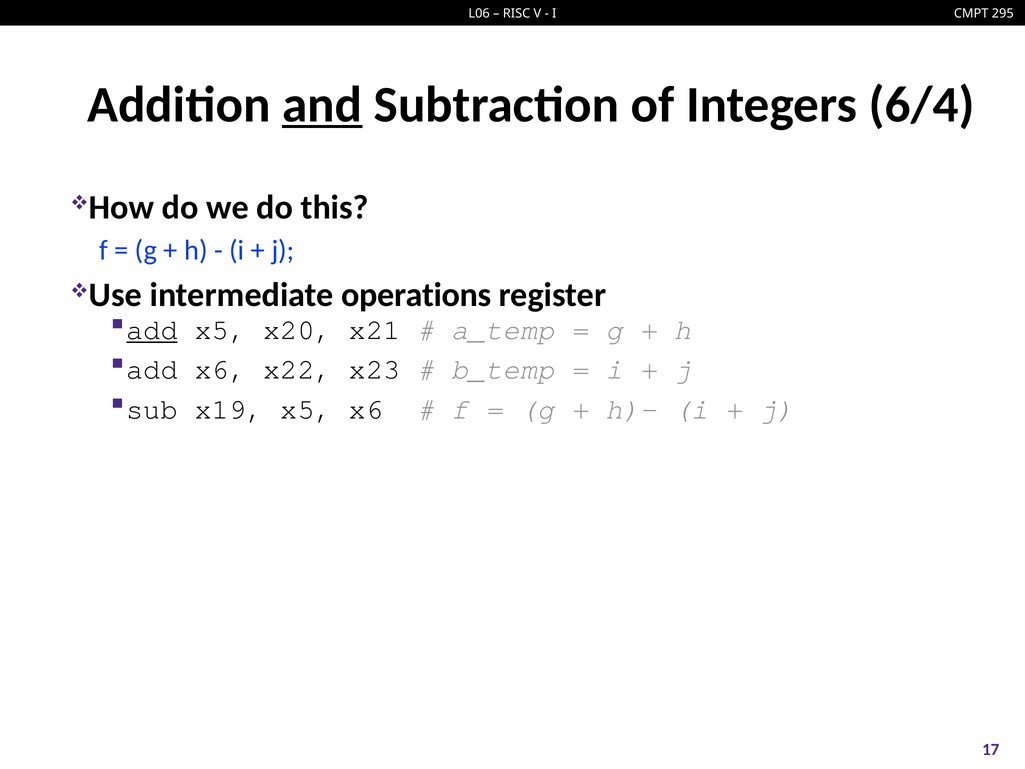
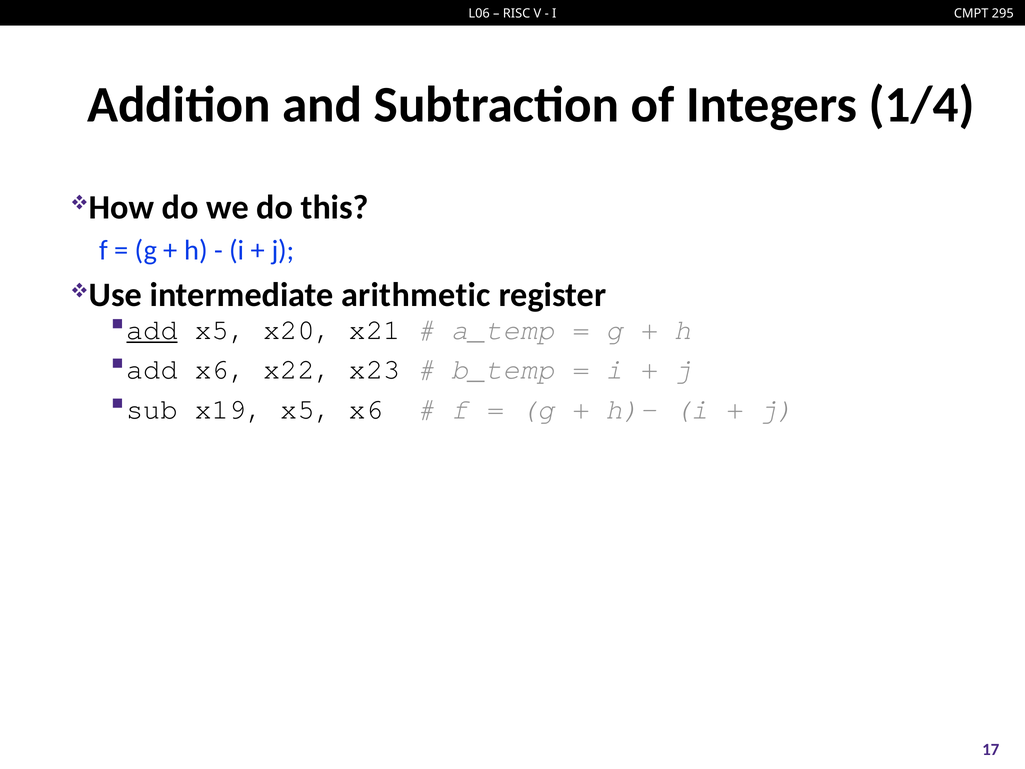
and underline: present -> none (322, 105)
6/4: 6/4 -> 1/4 (922, 105)
operations: operations -> arithmetic (416, 295)
